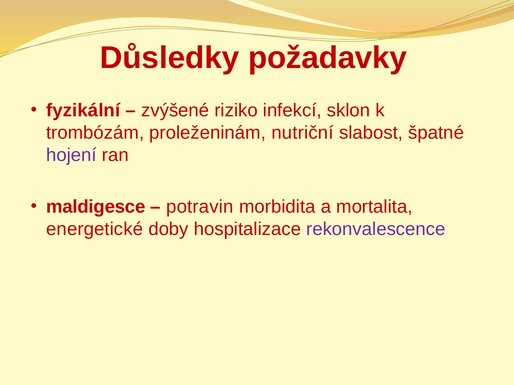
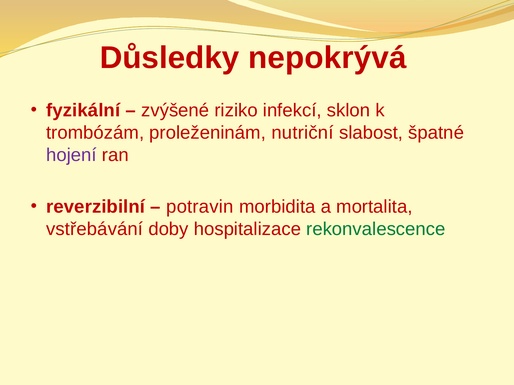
požadavky: požadavky -> nepokrývá (327, 58)
maldigesce: maldigesce -> reverzibilní (96, 207)
energetické: energetické -> vstřebávání (95, 229)
rekonvalescence colour: purple -> green (376, 229)
